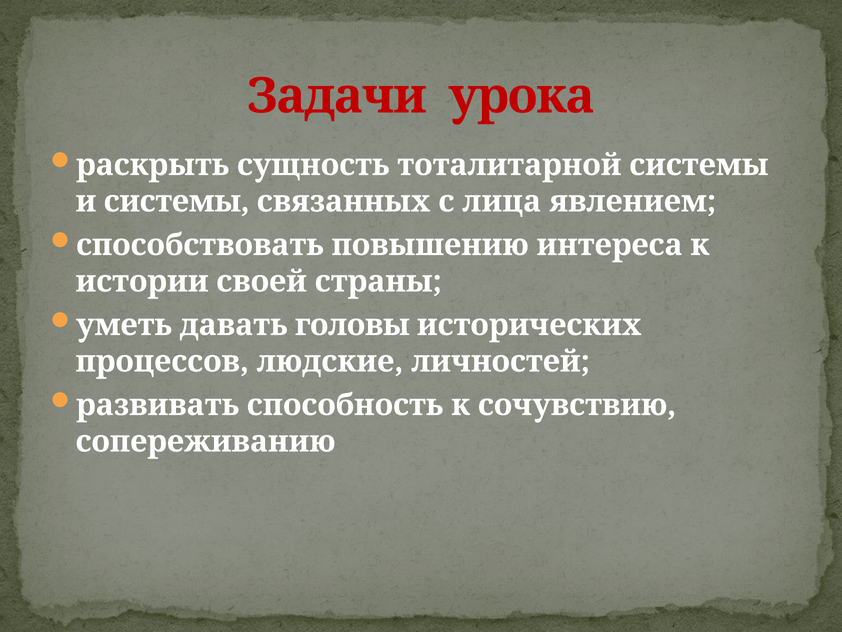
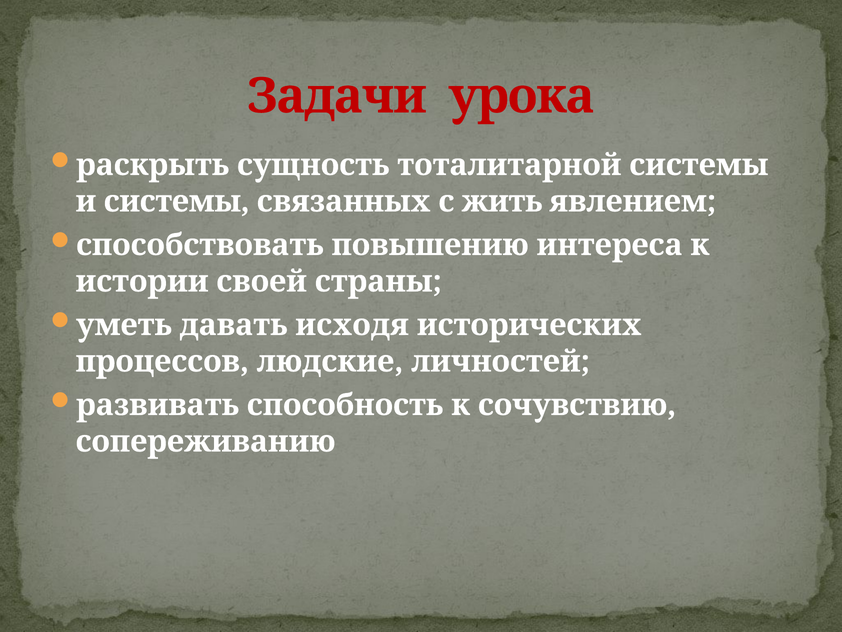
лица: лица -> жить (502, 201)
головы: головы -> исходя (352, 325)
